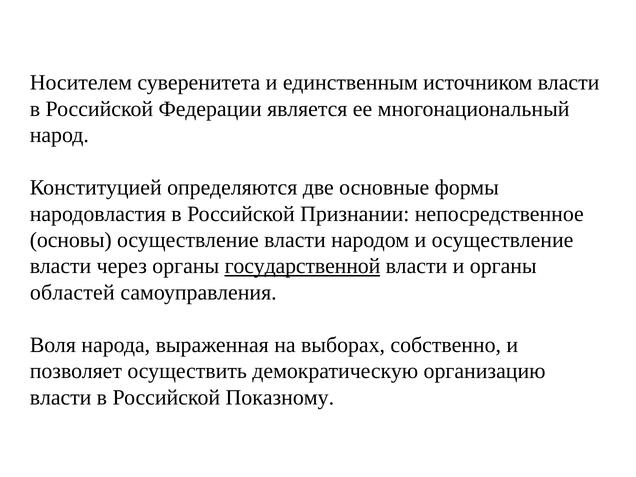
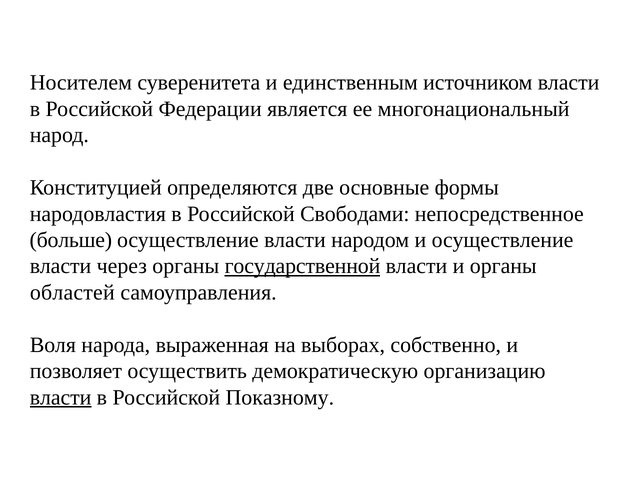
Признании: Признании -> Свободами (355, 214)
основы: основы -> больше (71, 240)
власти underline: none -> present (61, 397)
